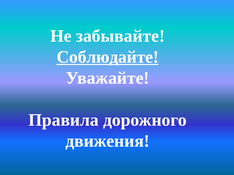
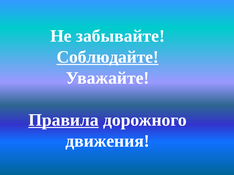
Правила underline: none -> present (64, 120)
